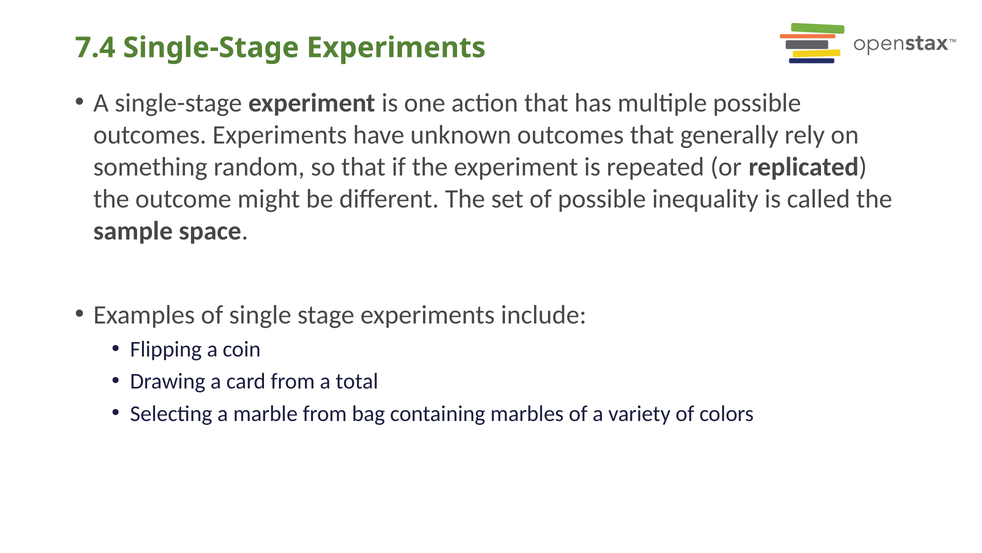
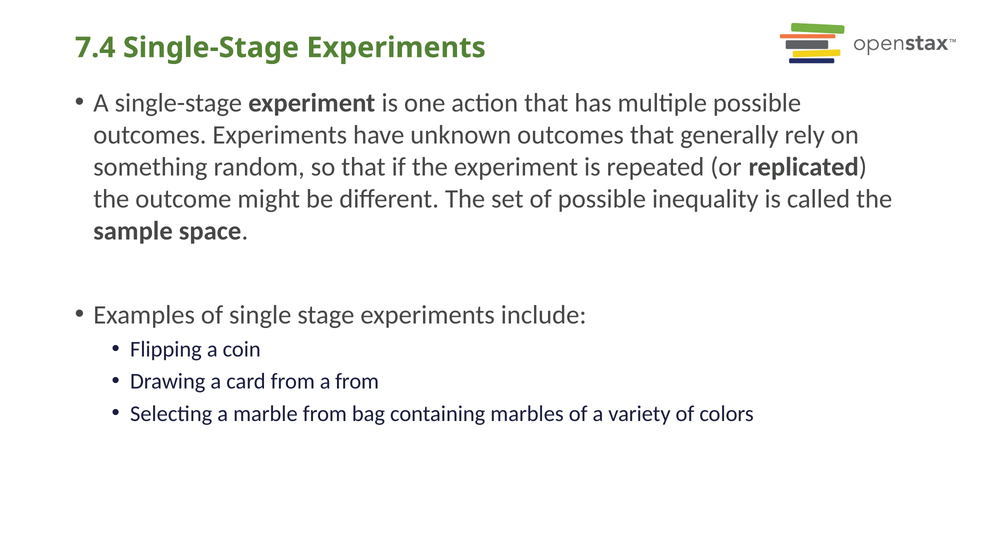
a total: total -> from (357, 381)
